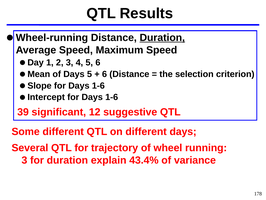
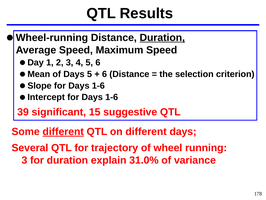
12: 12 -> 15 (95, 112)
different underline: none -> present (63, 131)
43.4%: 43.4% -> 31.0% (144, 160)
